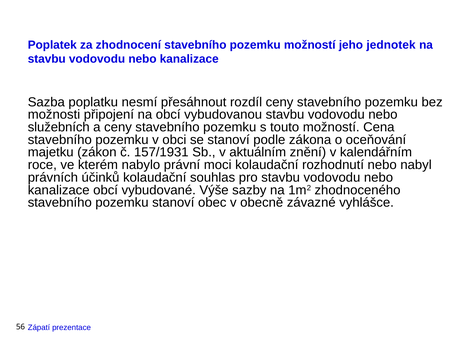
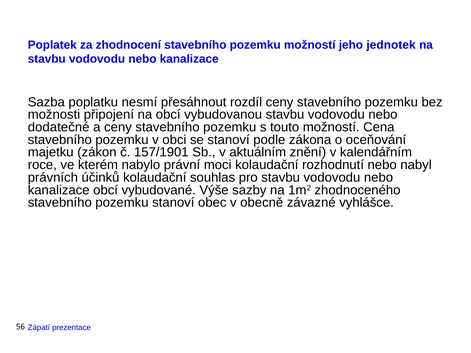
služebních: služebních -> dodatečné (59, 127)
157/1931: 157/1931 -> 157/1901 (161, 152)
